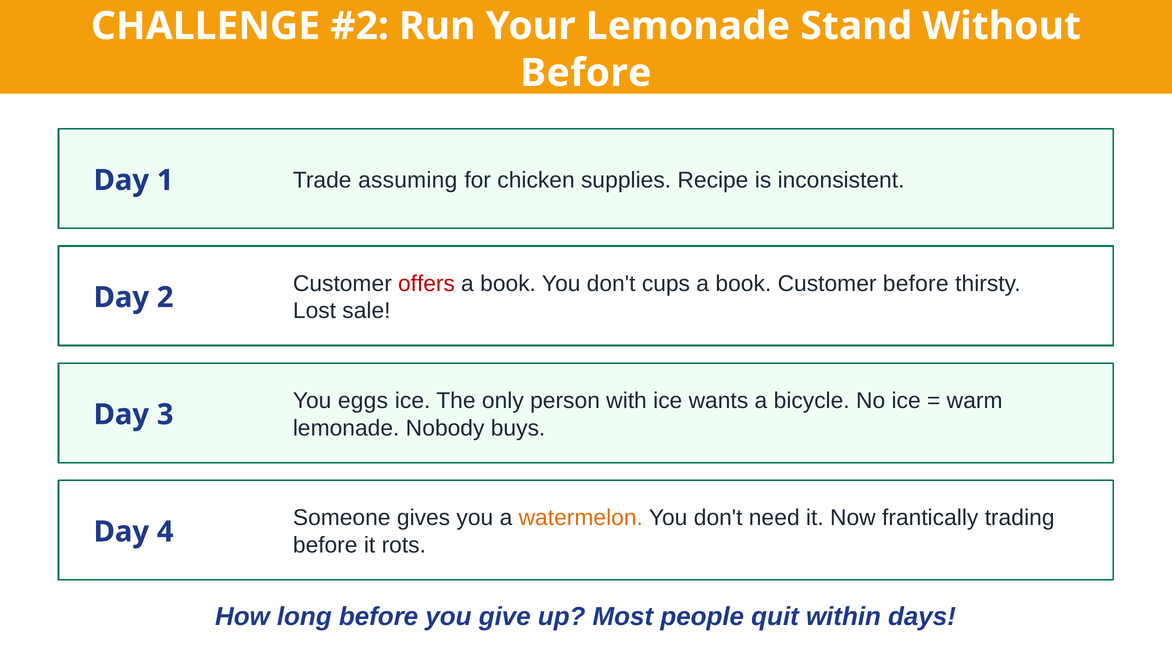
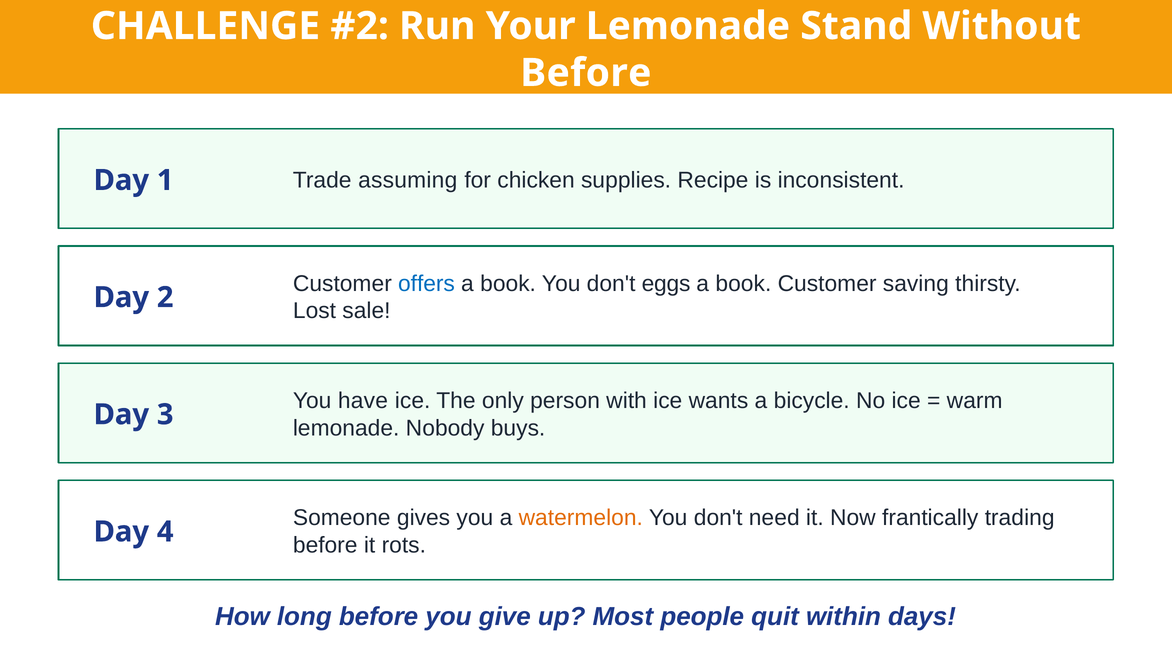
offers colour: red -> blue (426, 284)
cups: cups -> eggs (666, 284)
Customer before: before -> saving (916, 284)
eggs: eggs -> have (363, 401)
